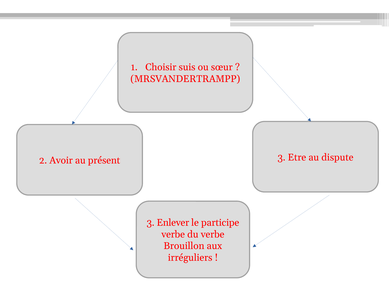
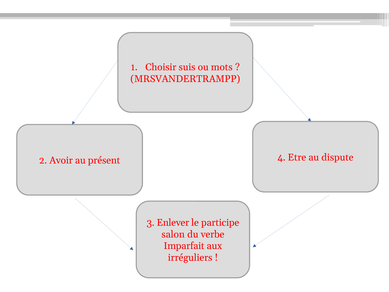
sœur: sœur -> mots (222, 67)
présent 3: 3 -> 4 (281, 157)
verbe: verbe -> salon (173, 234)
Brouillon: Brouillon -> Imparfait (184, 246)
